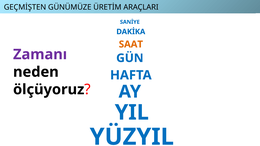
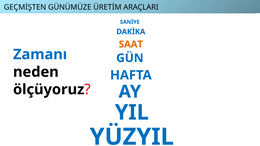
Zamanı colour: purple -> blue (40, 55)
